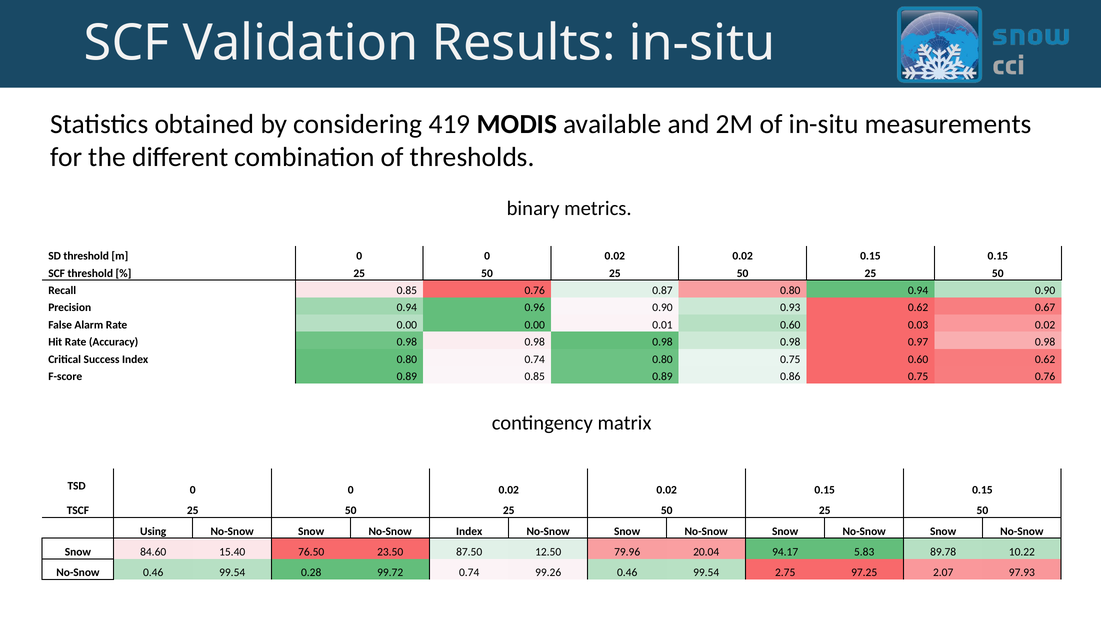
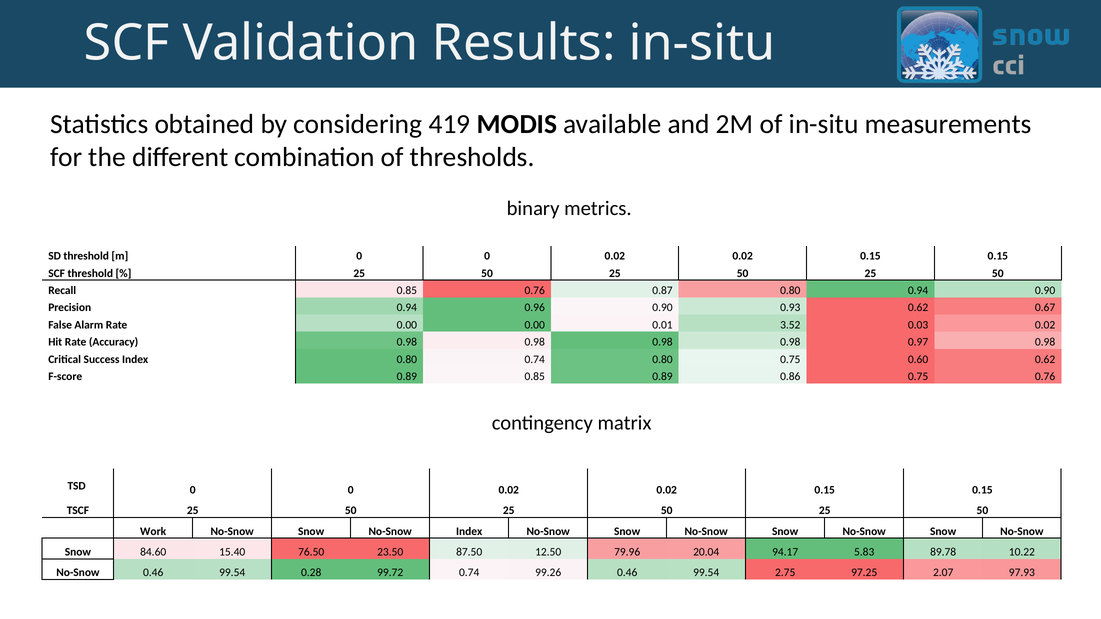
0.01 0.60: 0.60 -> 3.52 (790, 325)
Using: Using -> Work (153, 532)
